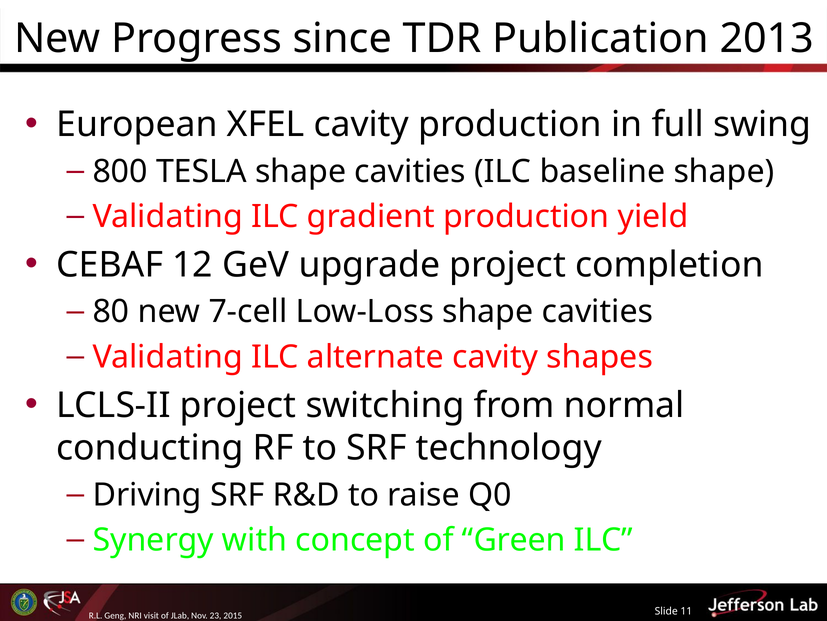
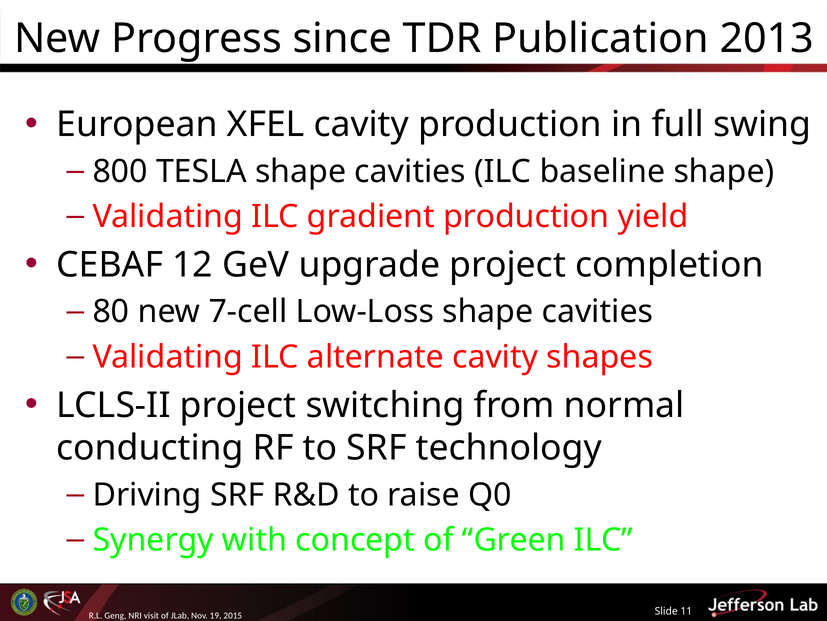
23: 23 -> 19 (216, 615)
